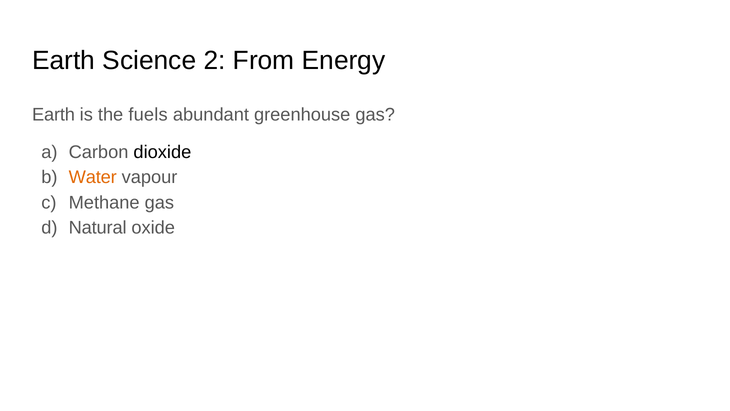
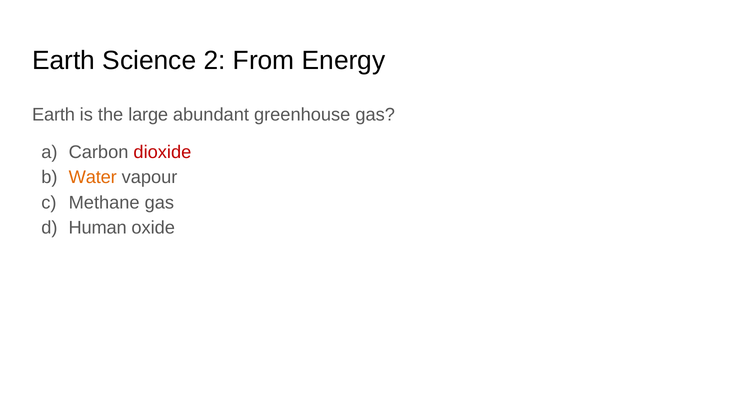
fuels: fuels -> large (148, 115)
dioxide colour: black -> red (162, 152)
Natural: Natural -> Human (98, 228)
